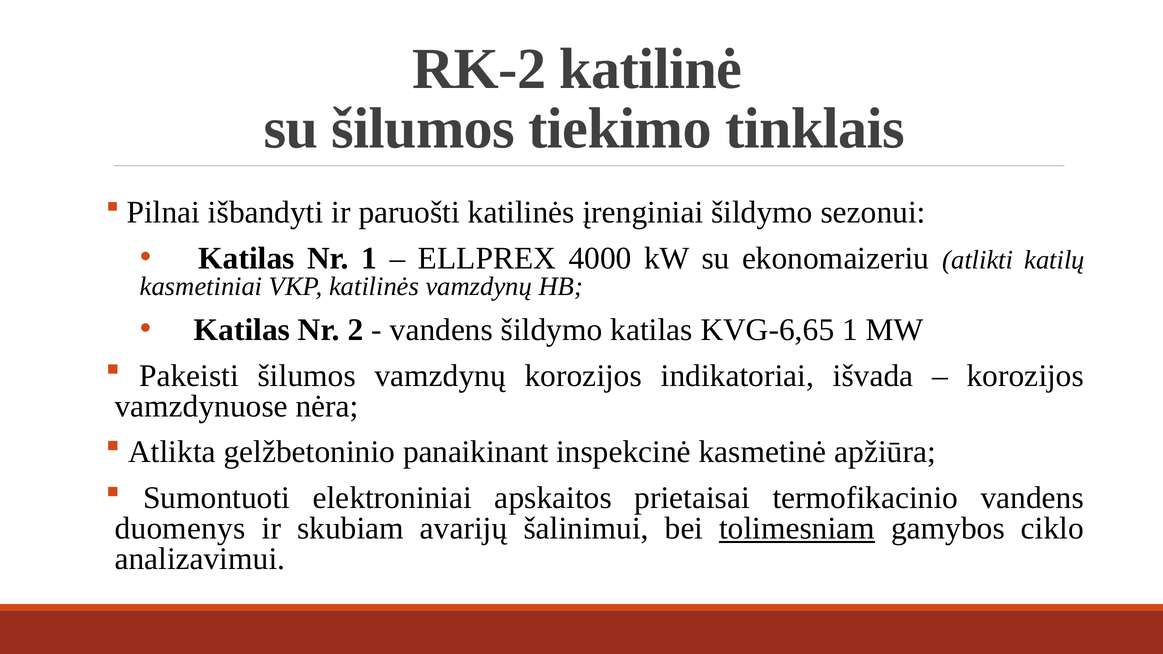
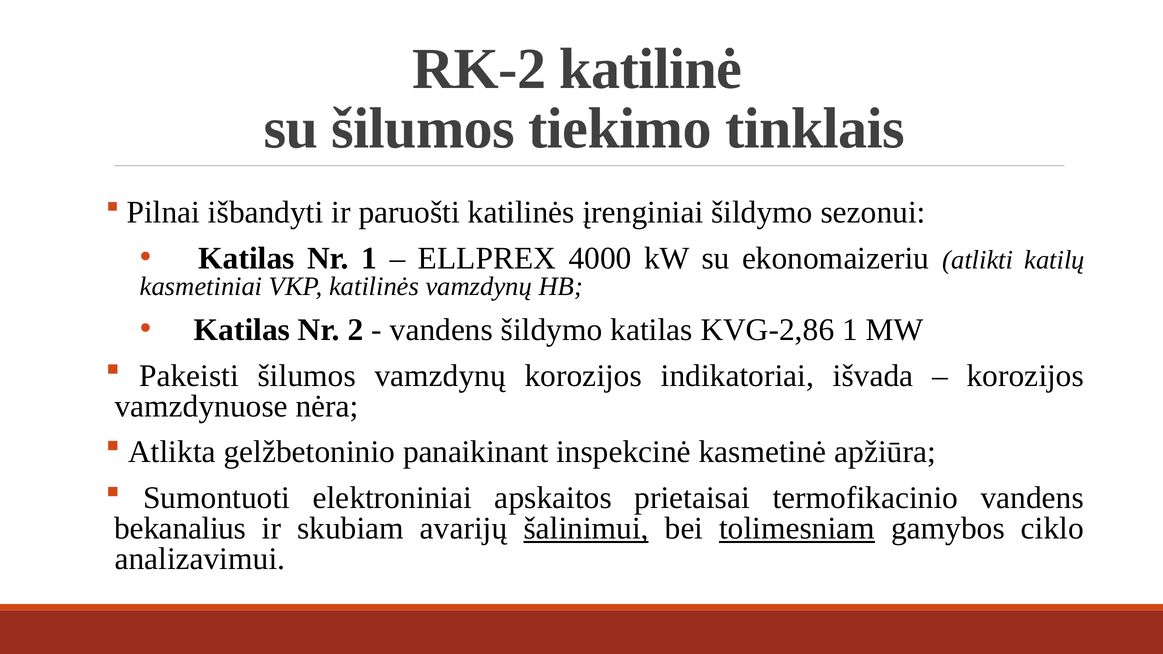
KVG-6,65: KVG-6,65 -> KVG-2,86 (767, 330)
duomenys: duomenys -> bekanalius (180, 529)
šalinimui underline: none -> present (586, 529)
